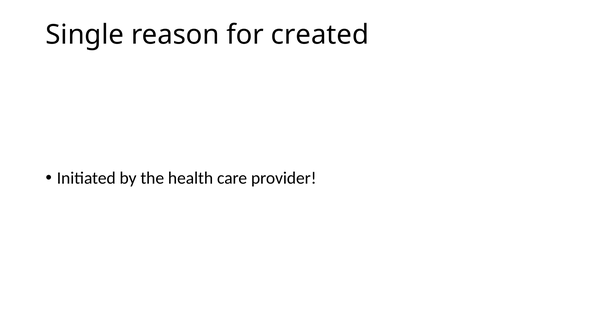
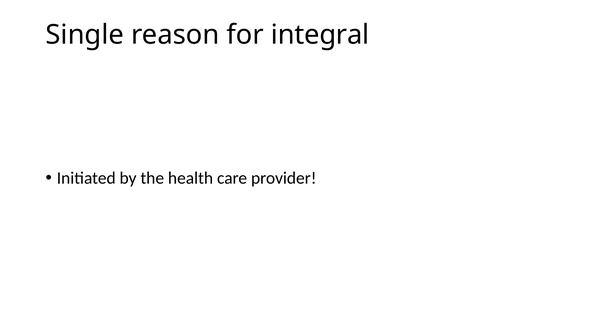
created: created -> integral (320, 35)
